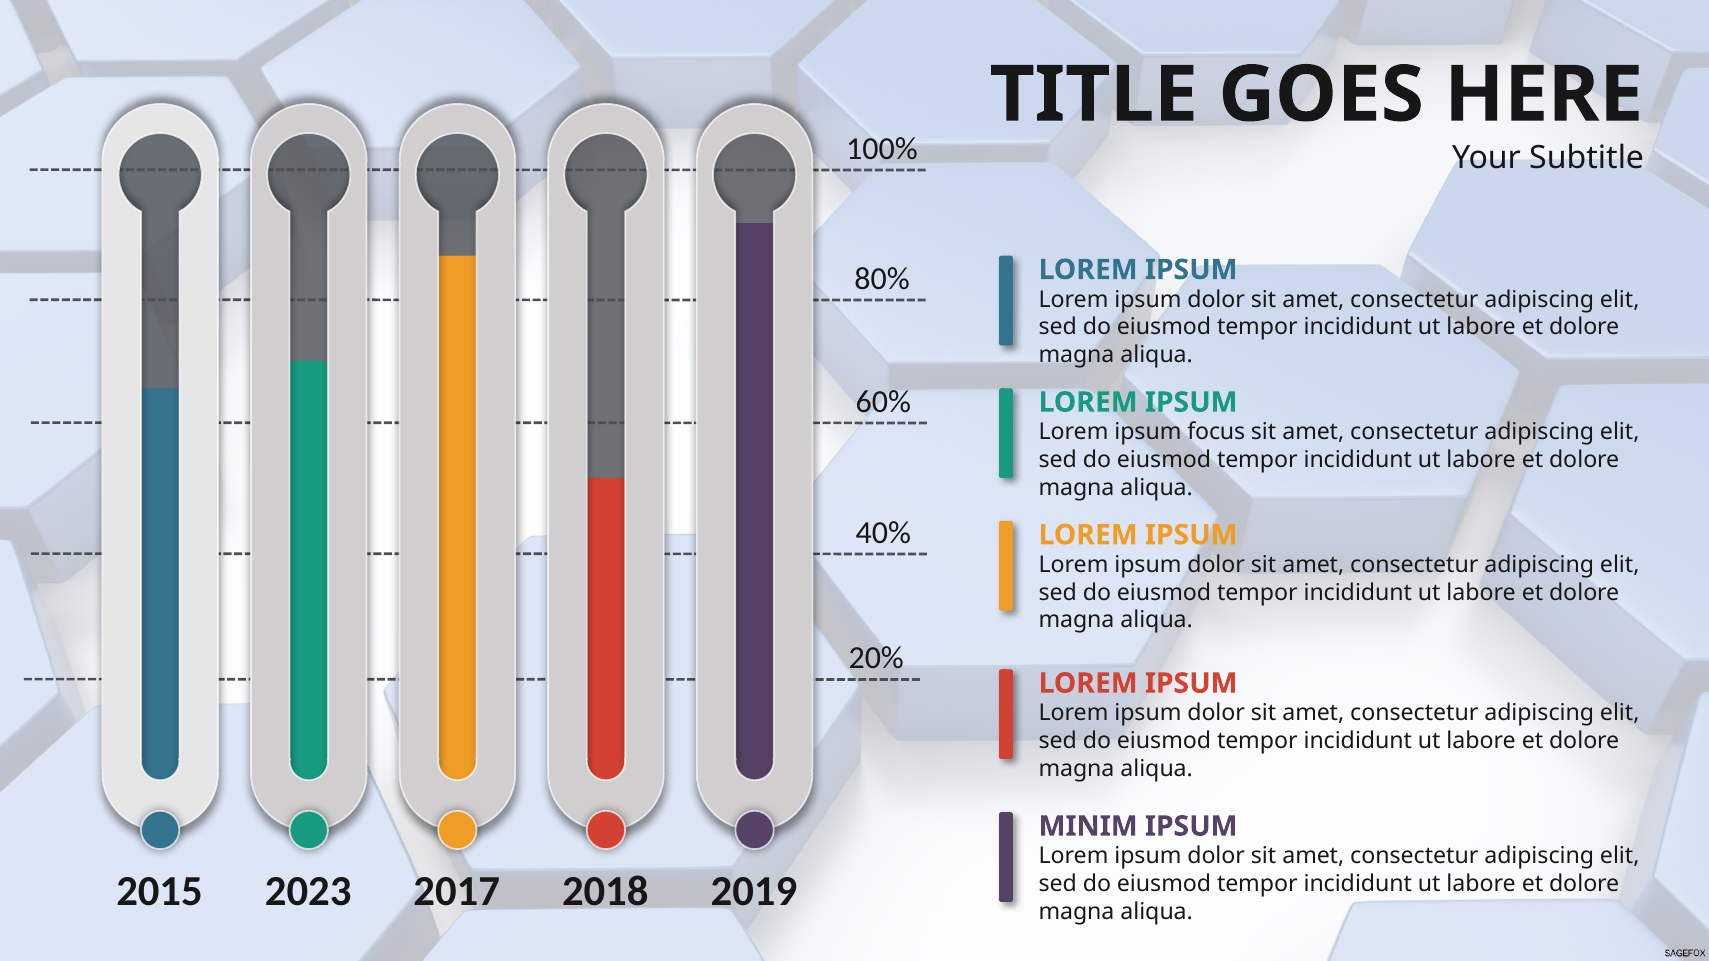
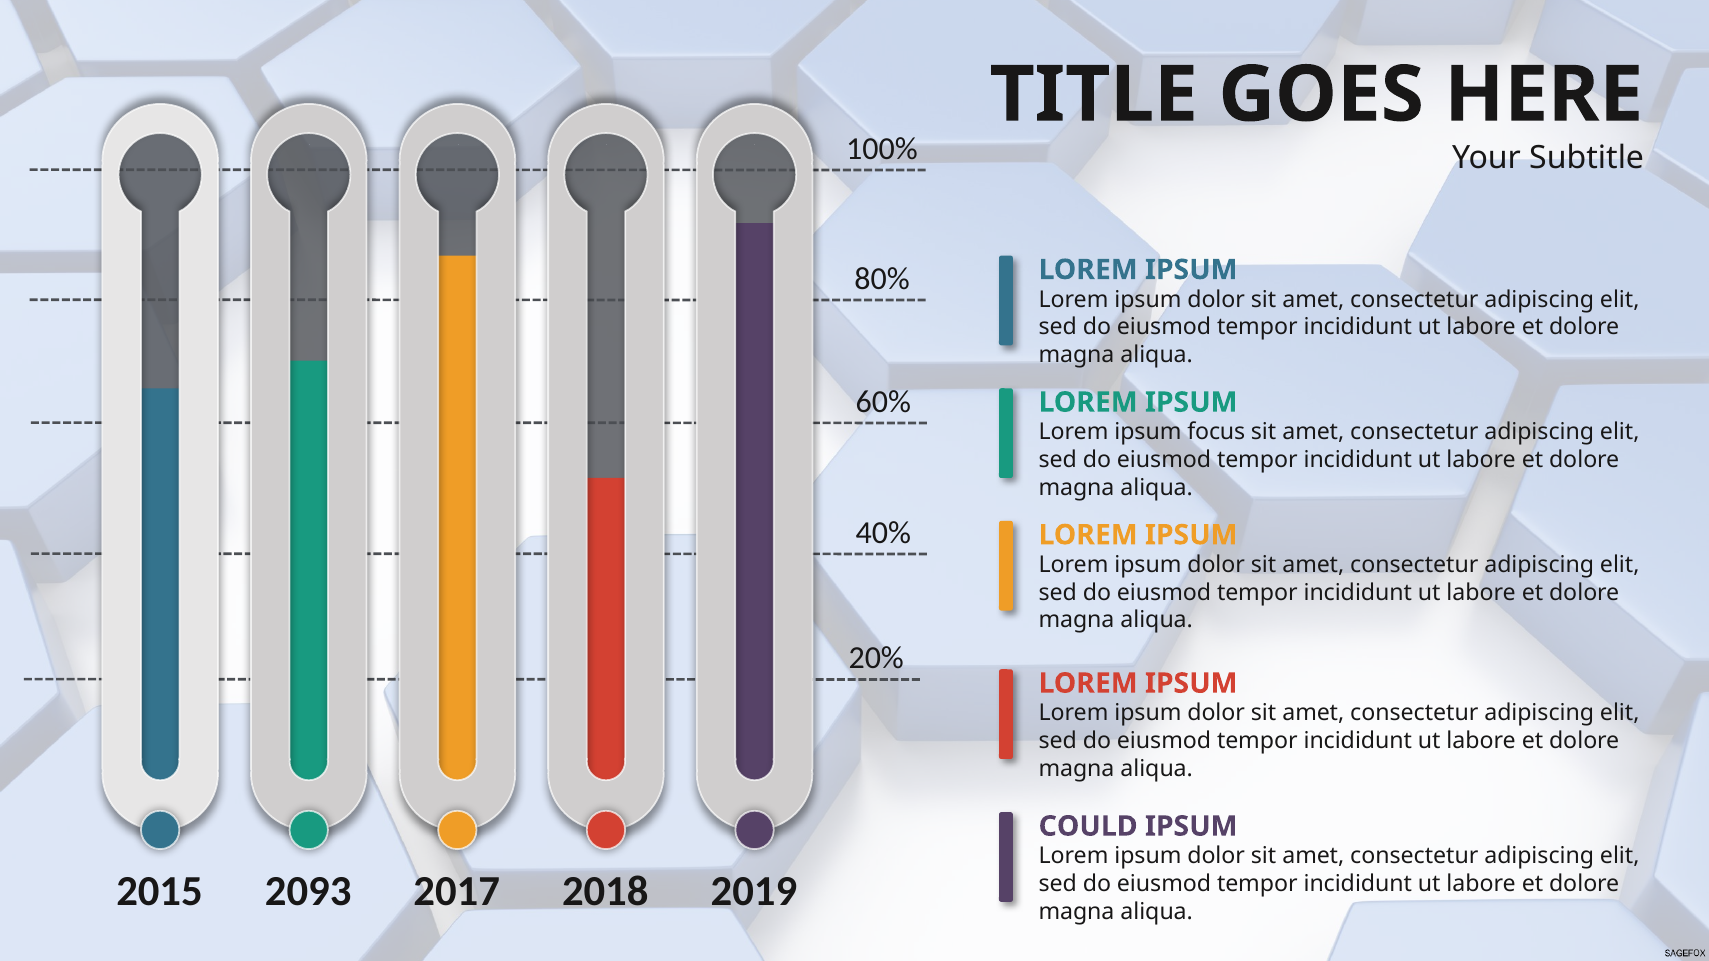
MINIM: MINIM -> COULD (1088, 827)
2023: 2023 -> 2093 (308, 892)
